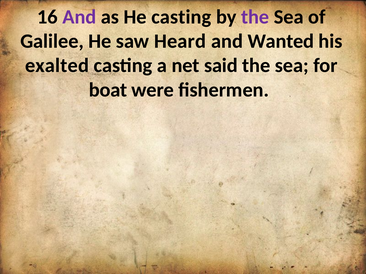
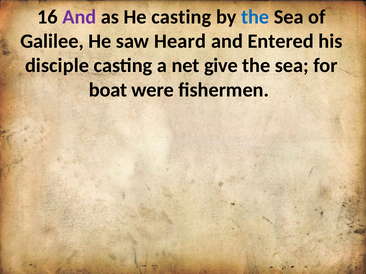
the colour: purple -> blue (255, 17)
Wanted: Wanted -> Entered (281, 41)
exalted: exalted -> disciple (57, 66)
said: said -> give (221, 66)
